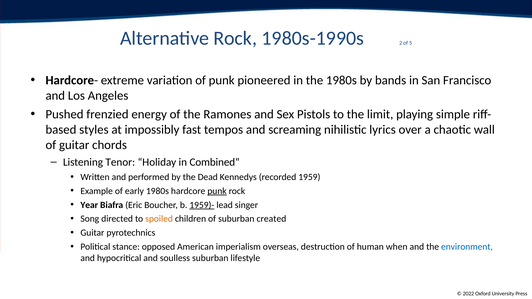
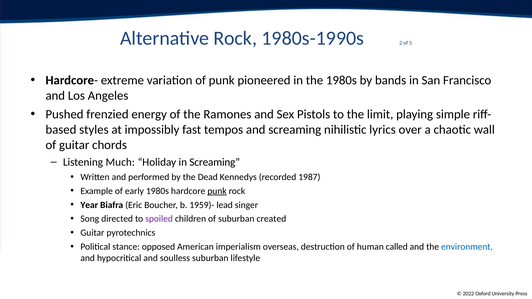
Tenor: Tenor -> Much (120, 162)
in Combined: Combined -> Screaming (215, 162)
1959: 1959 -> 1987 (309, 177)
1959)- underline: present -> none (202, 205)
spoiled colour: orange -> purple (159, 219)
when: when -> called (397, 247)
